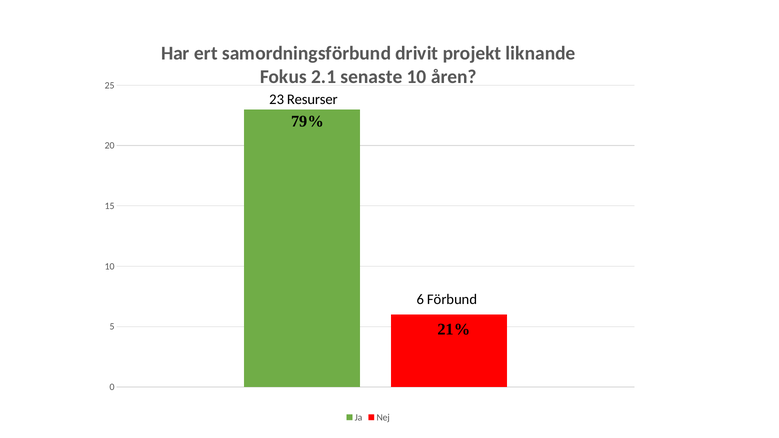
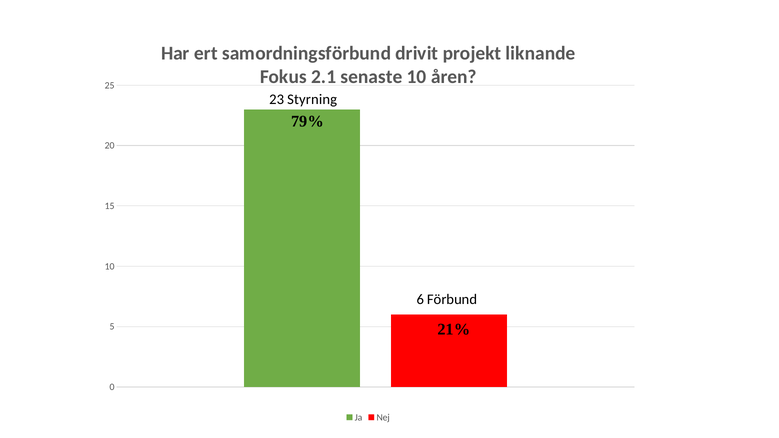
Resurser: Resurser -> Styrning (312, 100)
